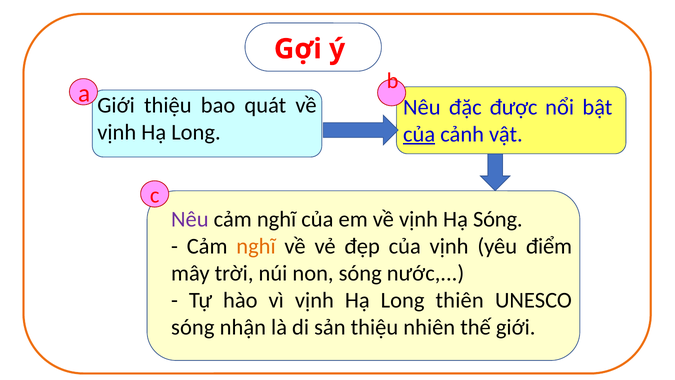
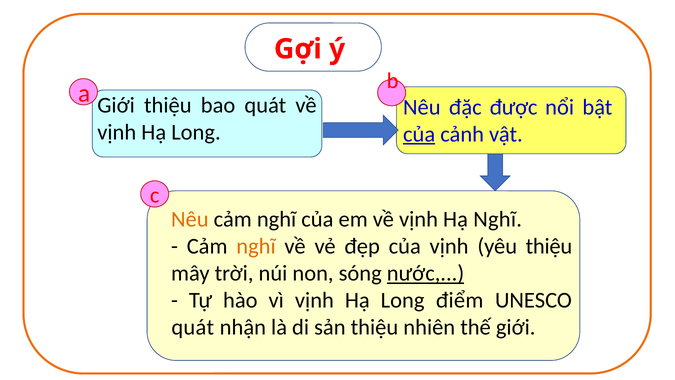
Nêu colour: purple -> orange (190, 219)
Hạ Sóng: Sóng -> Nghĩ (498, 219)
yêu điểm: điểm -> thiệu (549, 246)
nước underline: none -> present (426, 273)
thiên: thiên -> điểm (460, 300)
sóng: sóng -> quát (193, 327)
